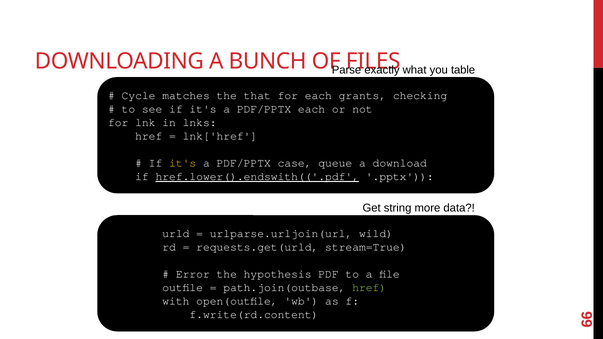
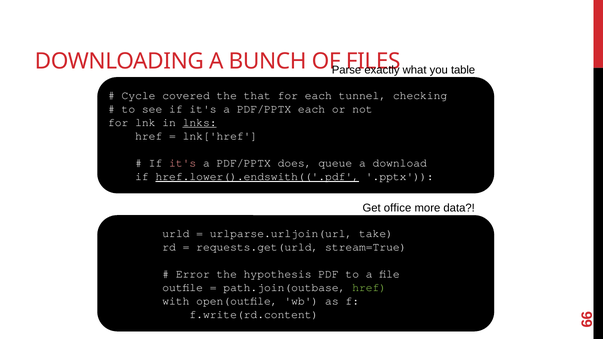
matches: matches -> covered (186, 95)
grants: grants -> tunnel (362, 95)
lnks underline: none -> present (200, 122)
it's colour: yellow -> pink (183, 163)
case: case -> does (295, 163)
string: string -> office (398, 208)
wild: wild -> take (376, 233)
